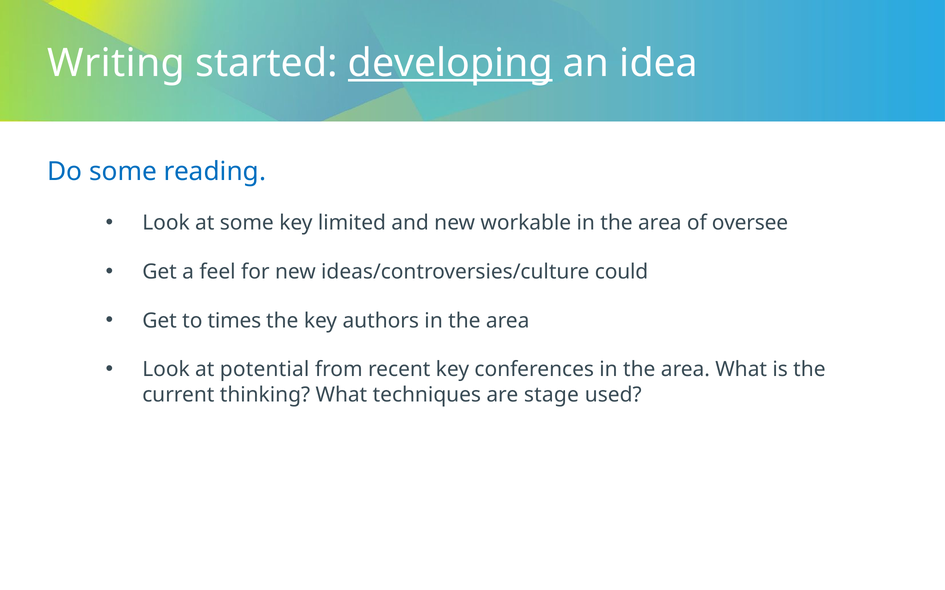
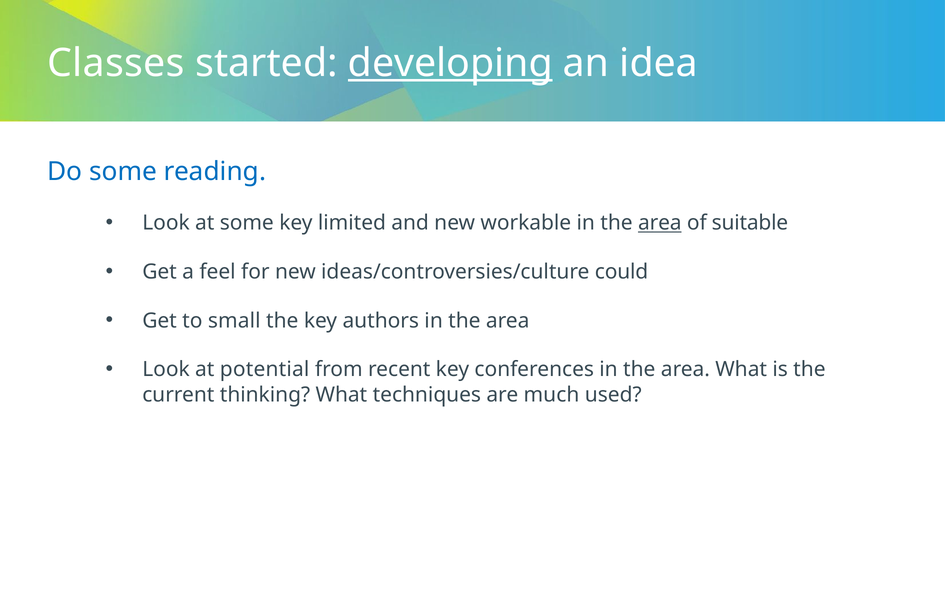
Writing: Writing -> Classes (116, 64)
area underline: none -> present (660, 223)
oversee: oversee -> suitable (750, 223)
times: times -> small (234, 321)
stage: stage -> much (551, 395)
